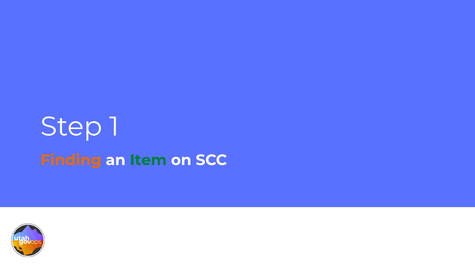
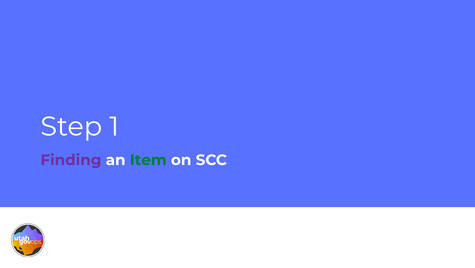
Finding colour: orange -> purple (71, 160)
